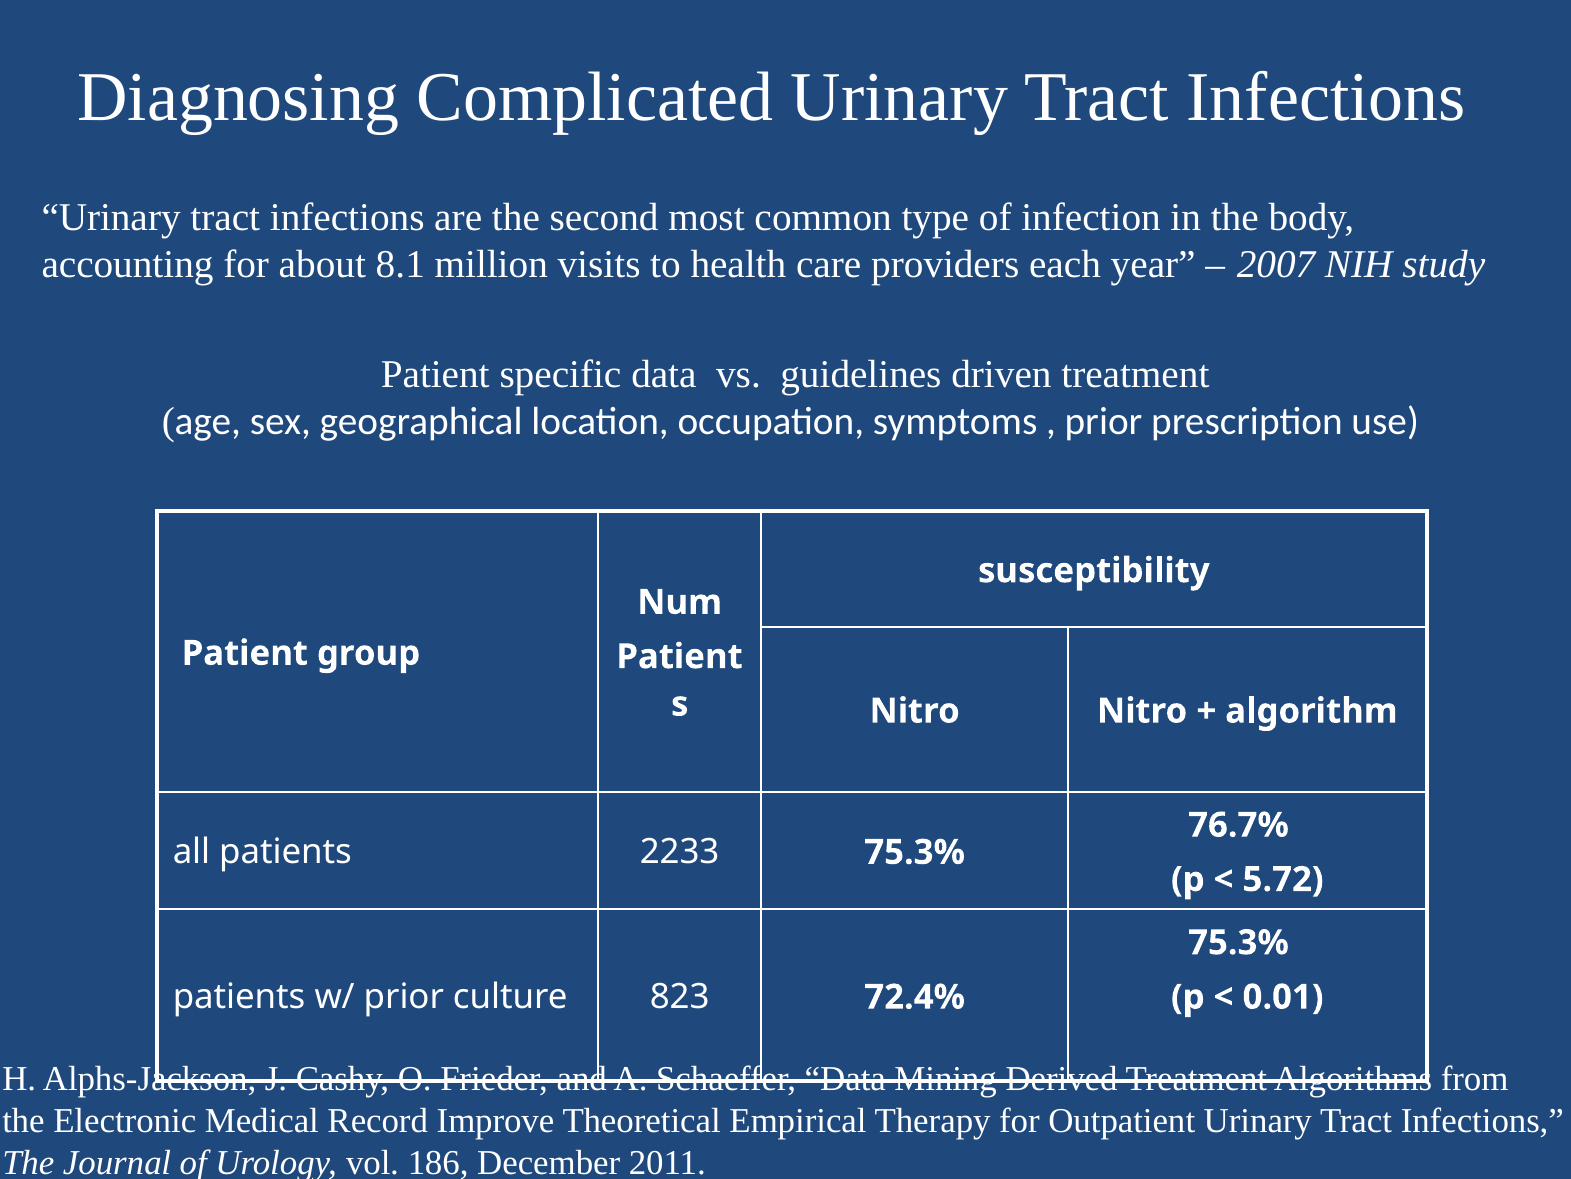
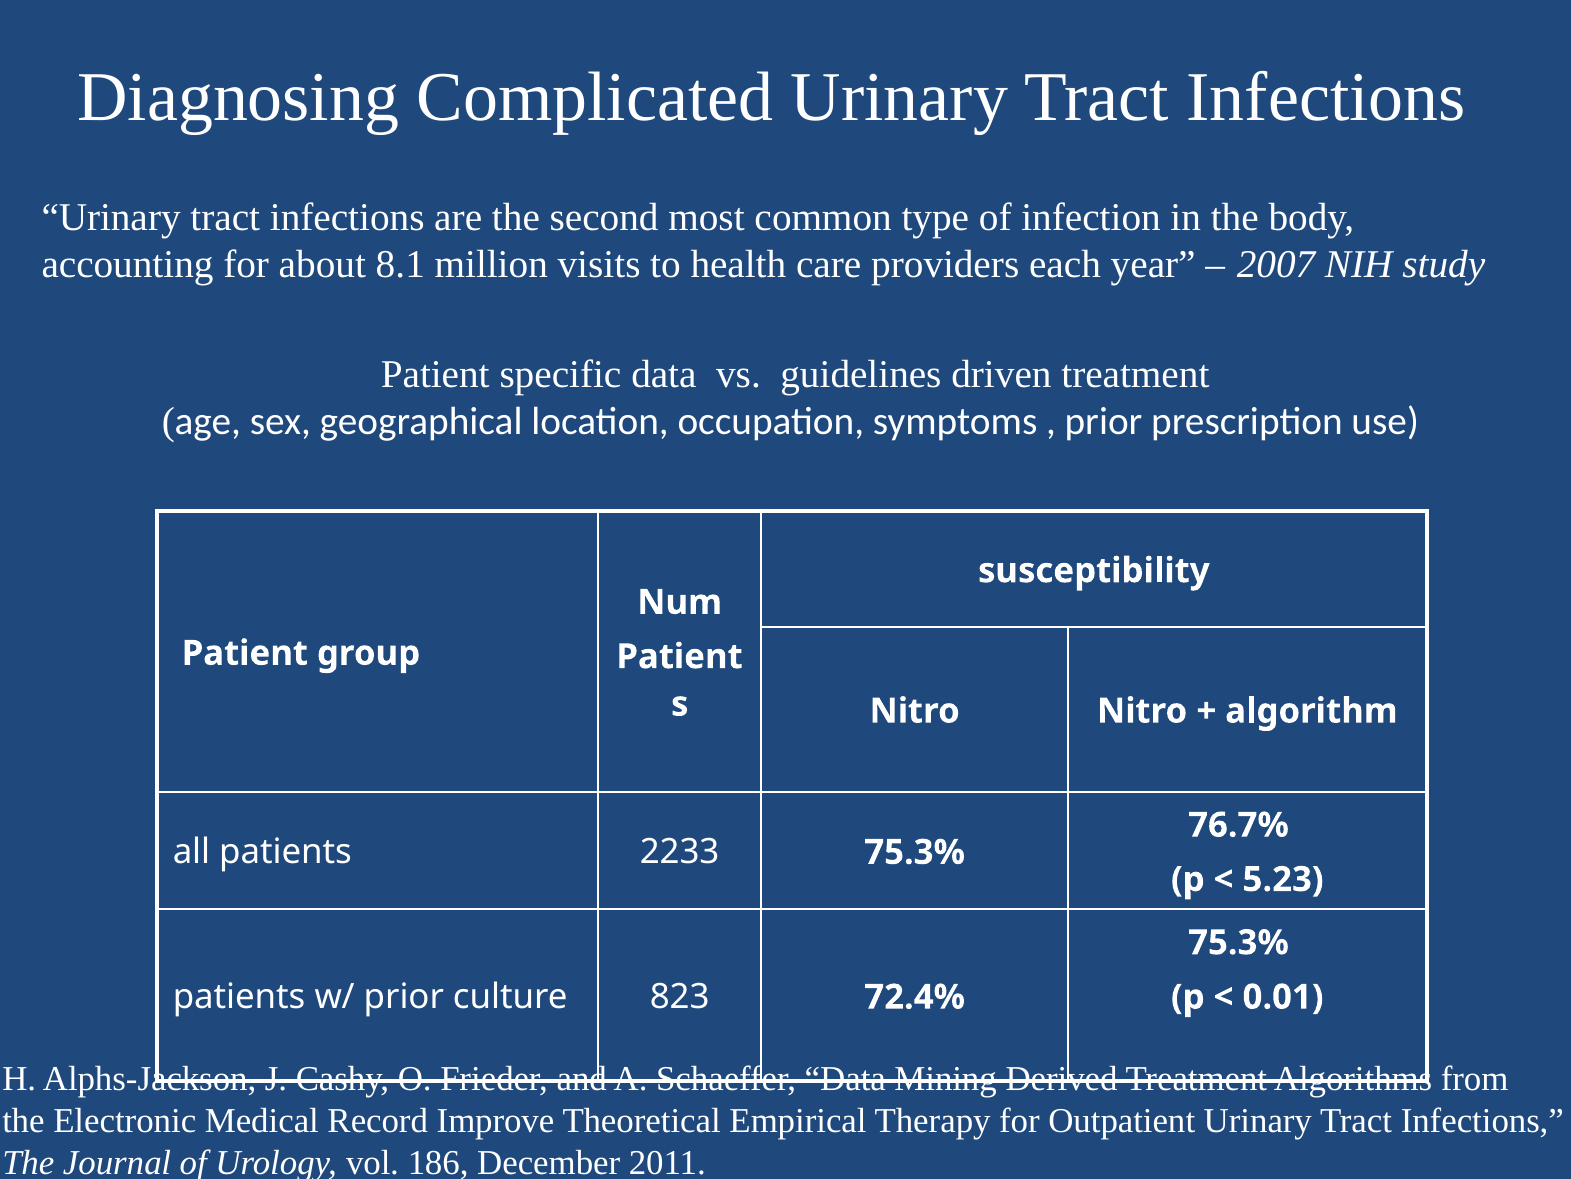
5.72: 5.72 -> 5.23 (1283, 879)
